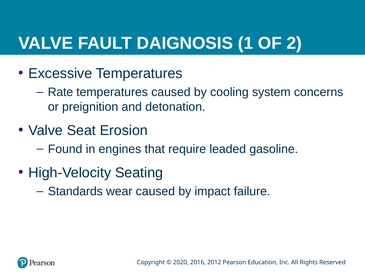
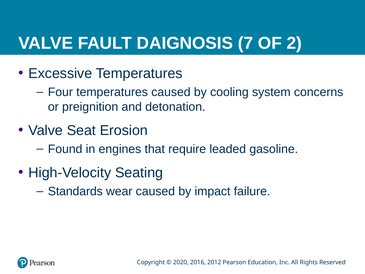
1: 1 -> 7 (246, 43)
Rate: Rate -> Four (60, 92)
